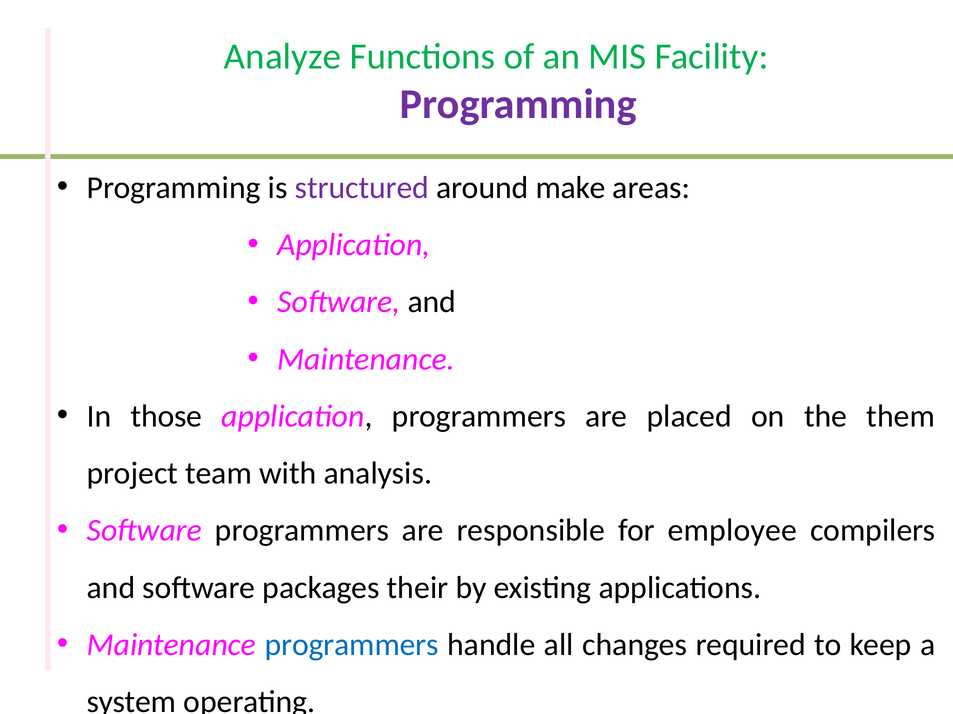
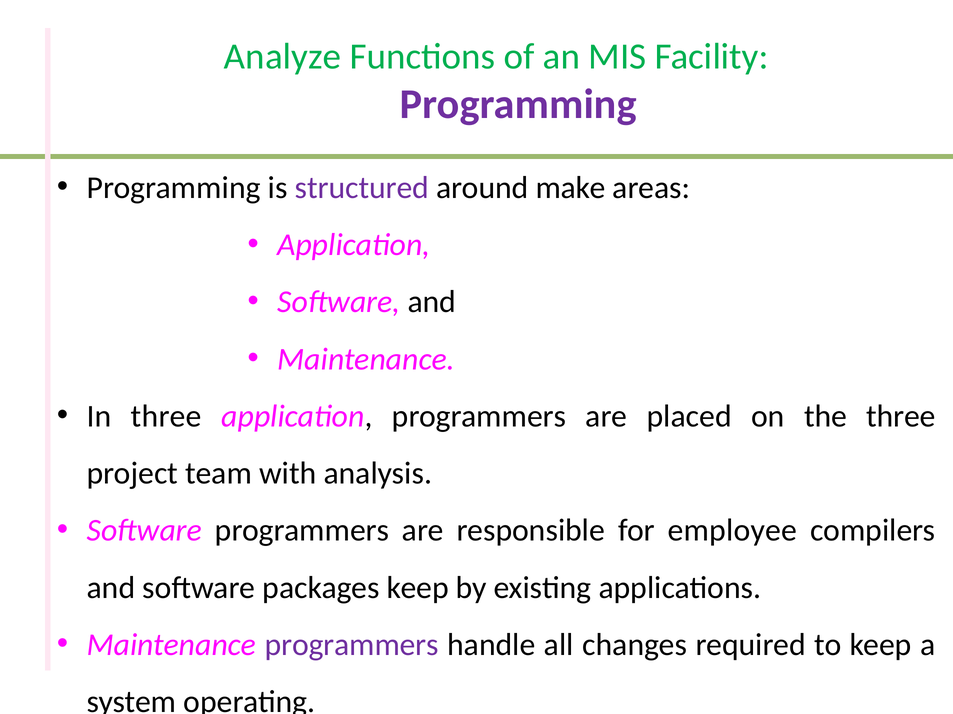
In those: those -> three (166, 417)
the them: them -> three (901, 417)
packages their: their -> keep (418, 588)
programmers colour: blue -> purple (352, 645)
